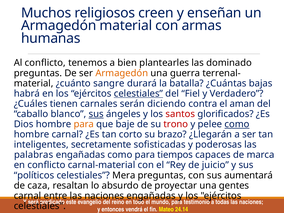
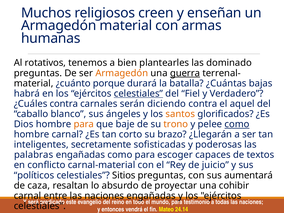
Al conflicto: conflicto -> rotativos (45, 63)
guerra underline: none -> present (185, 73)
sangre: sangre -> porque (109, 83)
¿Cuáles tienen: tienen -> contra (64, 104)
aman: aman -> aquel (242, 104)
sus underline: present -> none (96, 114)
santos colour: red -> orange (180, 114)
trono colour: red -> orange (176, 124)
tiempos: tiempos -> escoger (175, 155)
marca: marca -> textos (260, 155)
Mera: Mera -> Sitios (124, 175)
gentes: gentes -> cohibir (234, 186)
